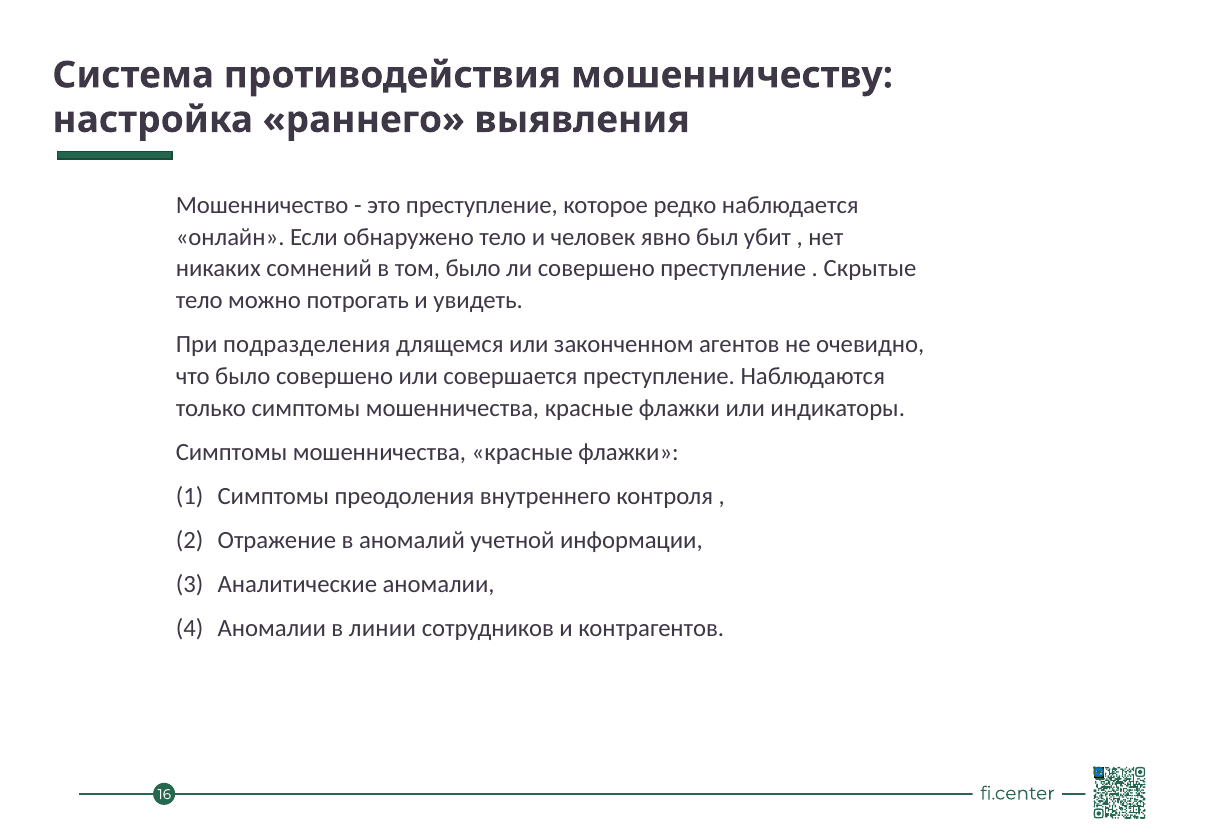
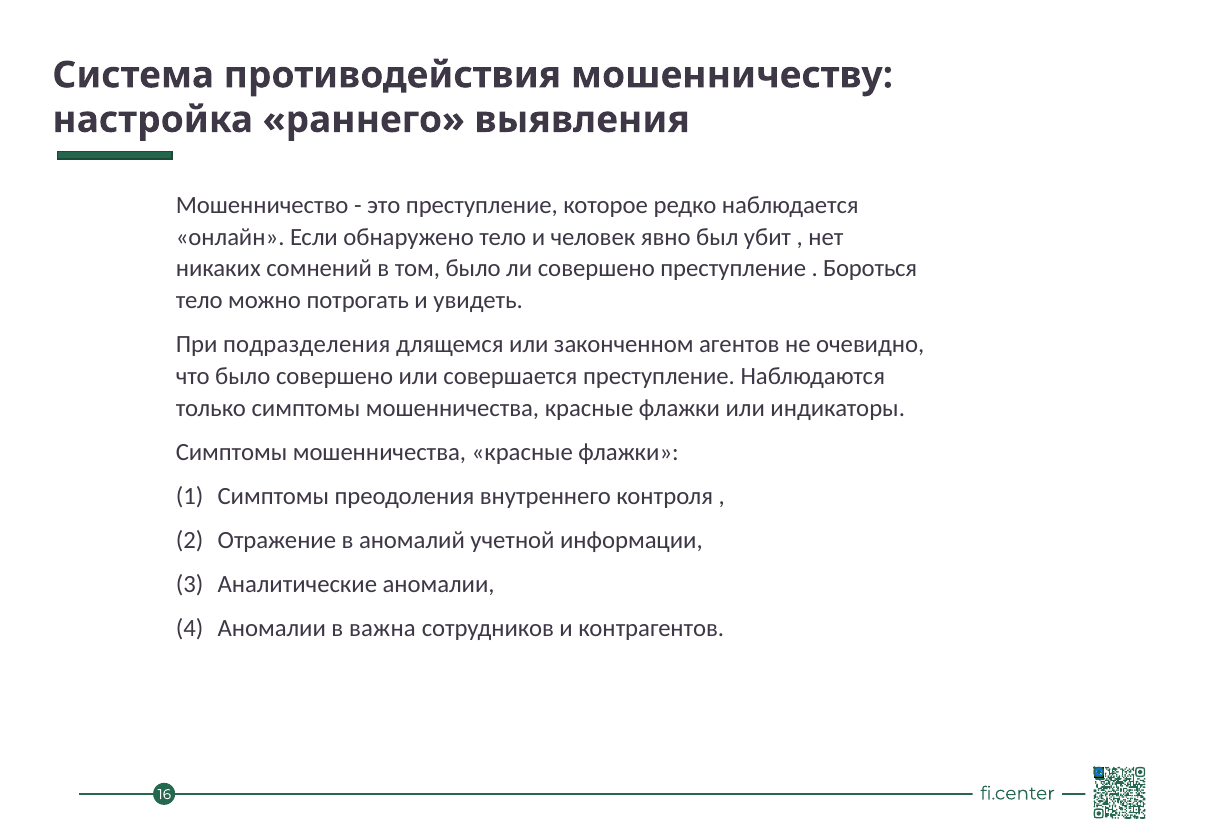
Скрытые: Скрытые -> Бороться (870, 269)
линии: линии -> важна (382, 629)
